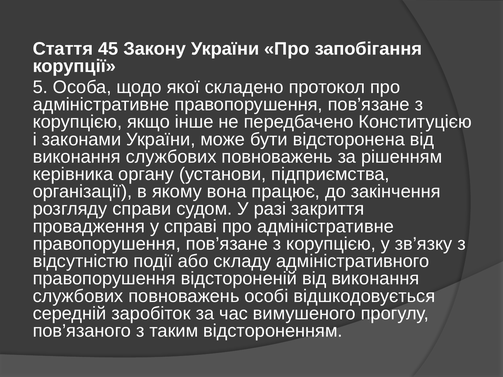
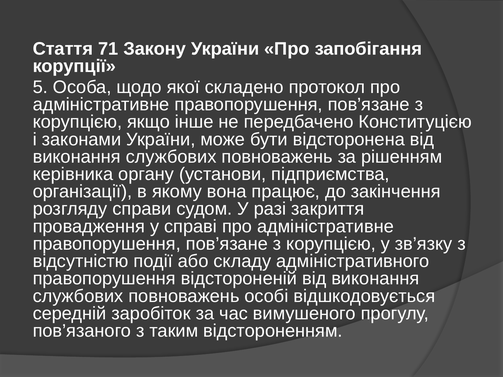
45: 45 -> 71 (108, 49)
